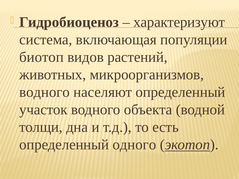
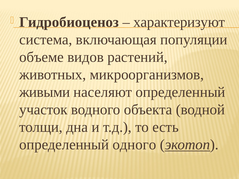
биотоп: биотоп -> объеме (42, 57)
водного: водного -> живыми (45, 92)
